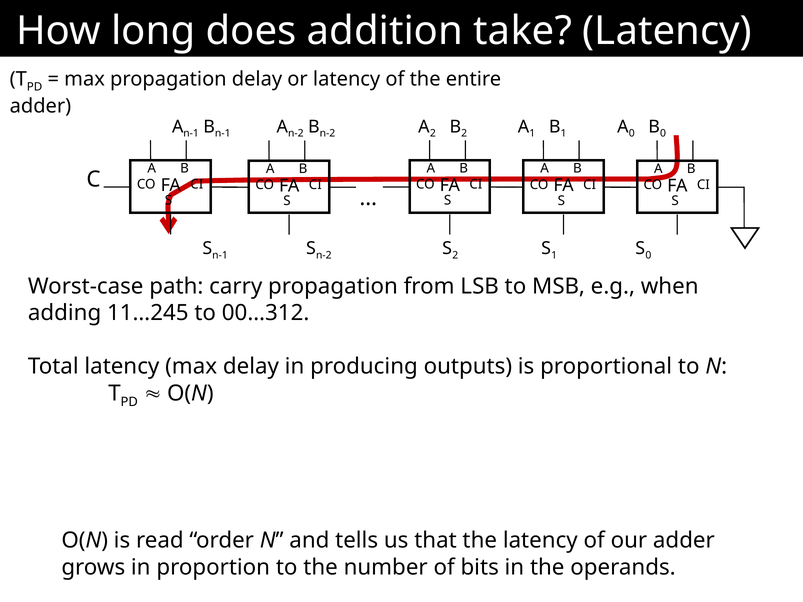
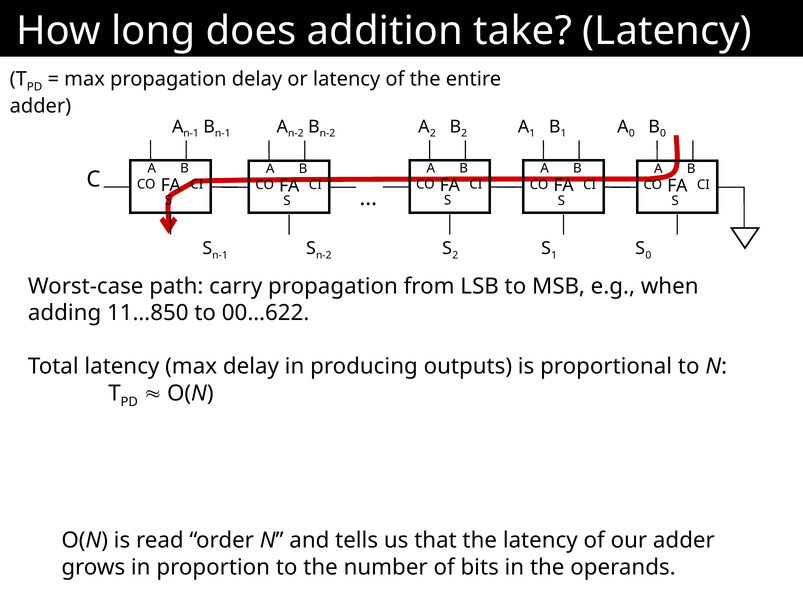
11…245: 11…245 -> 11…850 (148, 313)
00…312: 00…312 -> 00…622 (266, 313)
